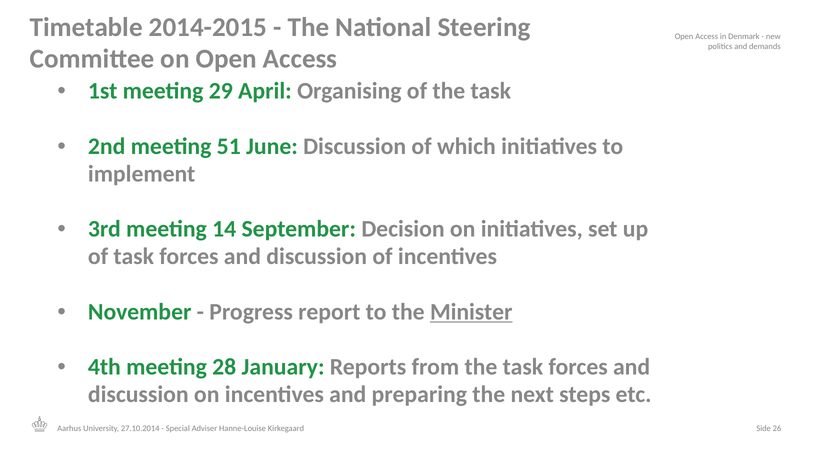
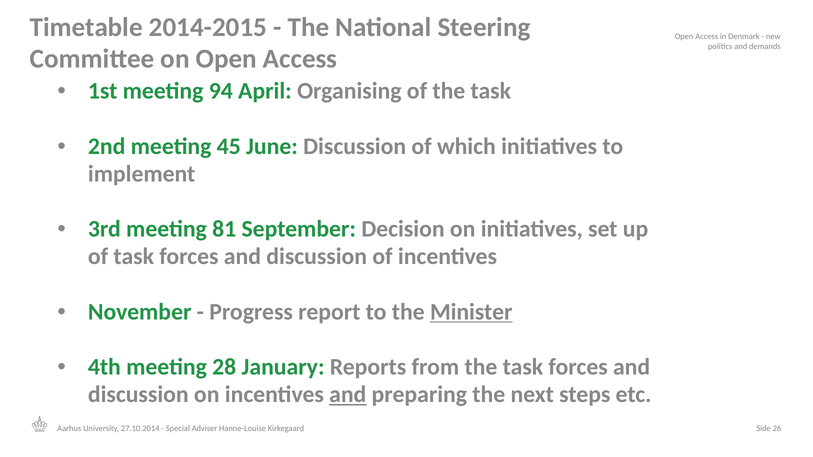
29: 29 -> 94 (221, 91)
51: 51 -> 45 (229, 146)
14: 14 -> 81 (224, 229)
and underline: none -> present (348, 395)
